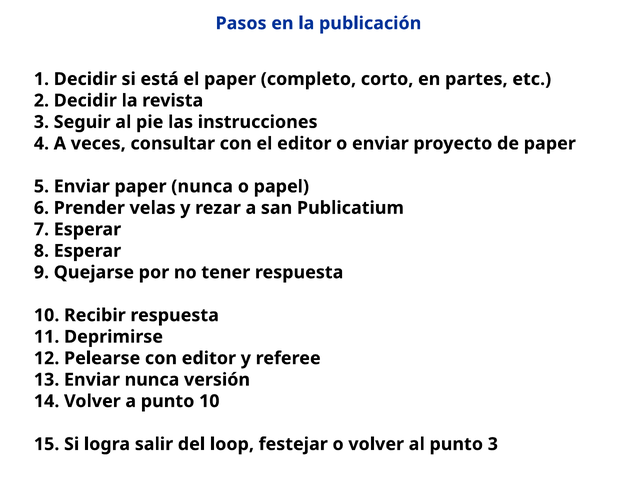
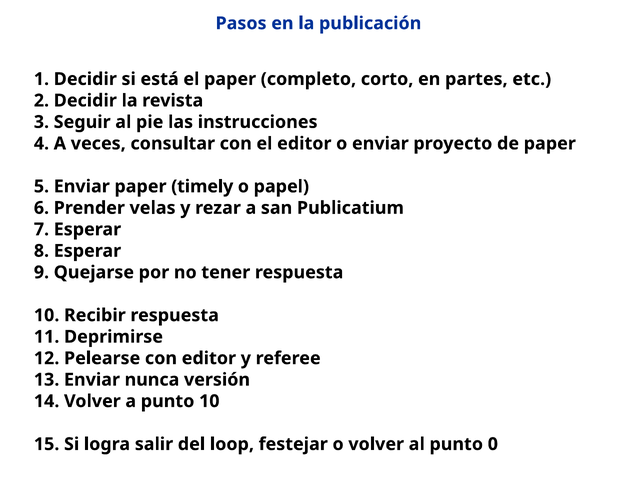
paper nunca: nunca -> timely (202, 186)
punto 3: 3 -> 0 (493, 444)
